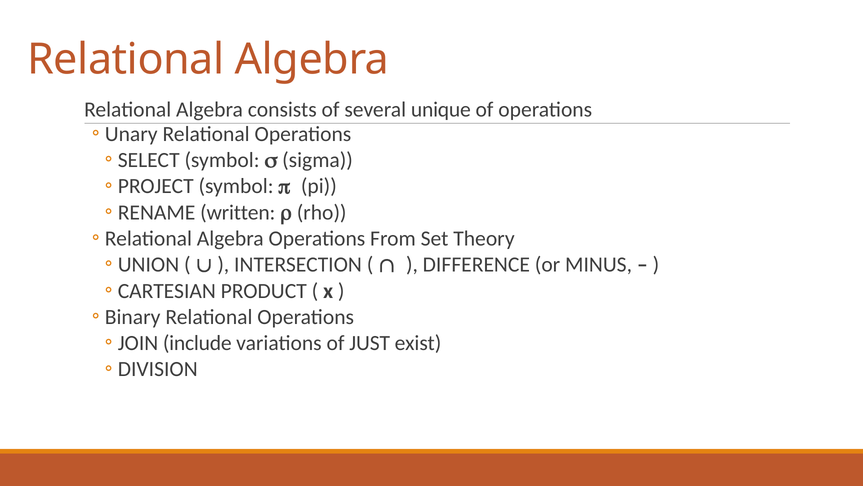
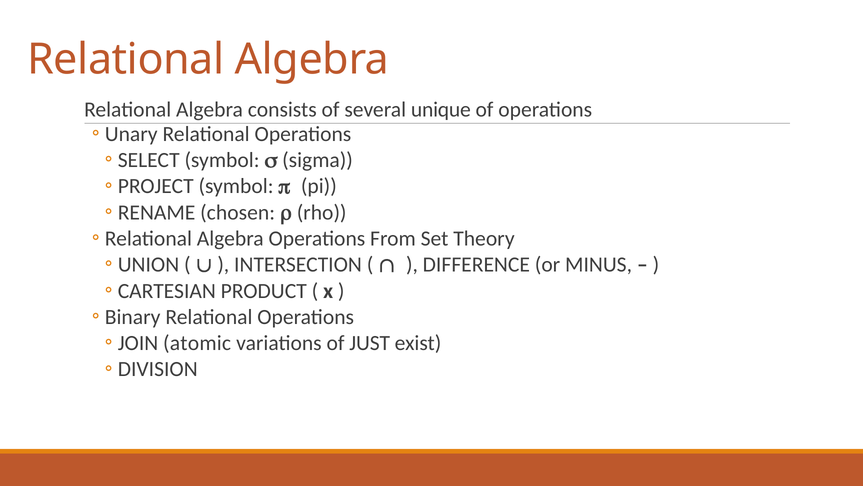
written: written -> chosen (238, 212)
include: include -> atomic (197, 343)
